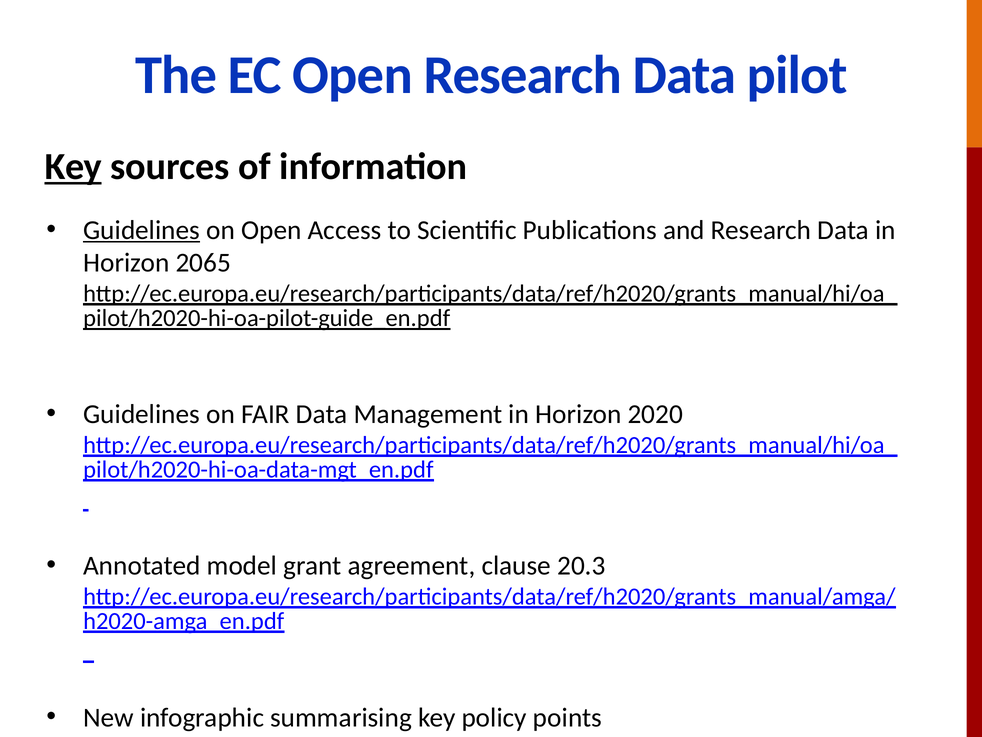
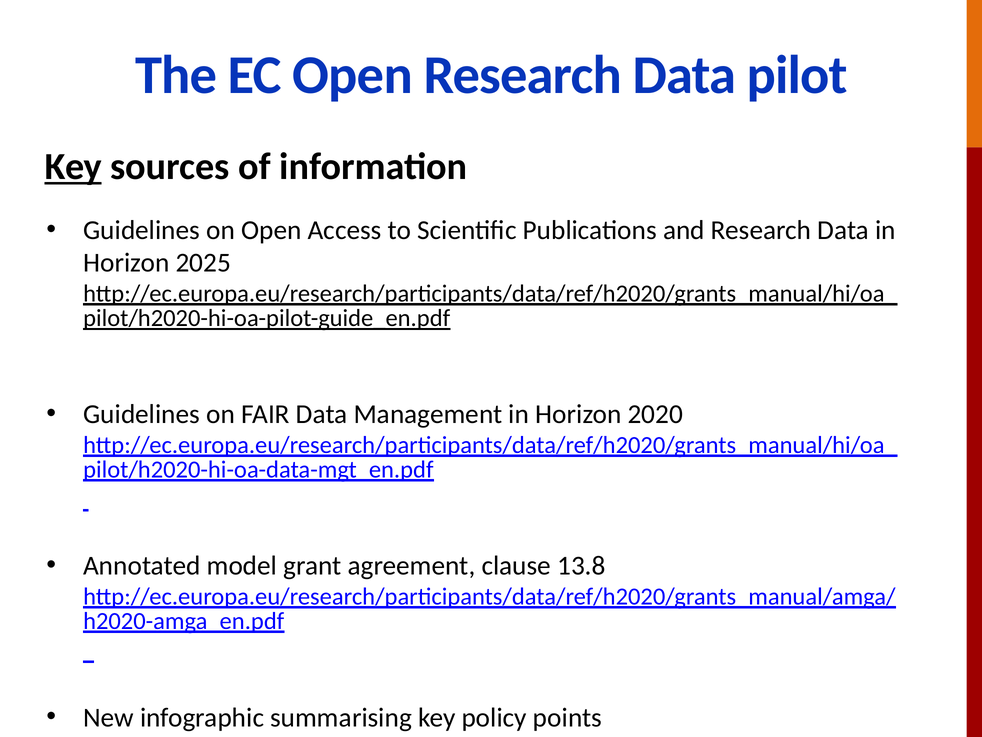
Guidelines underline: present -> none (142, 230)
2065: 2065 -> 2025 (203, 263)
20.3: 20.3 -> 13.8 (581, 565)
